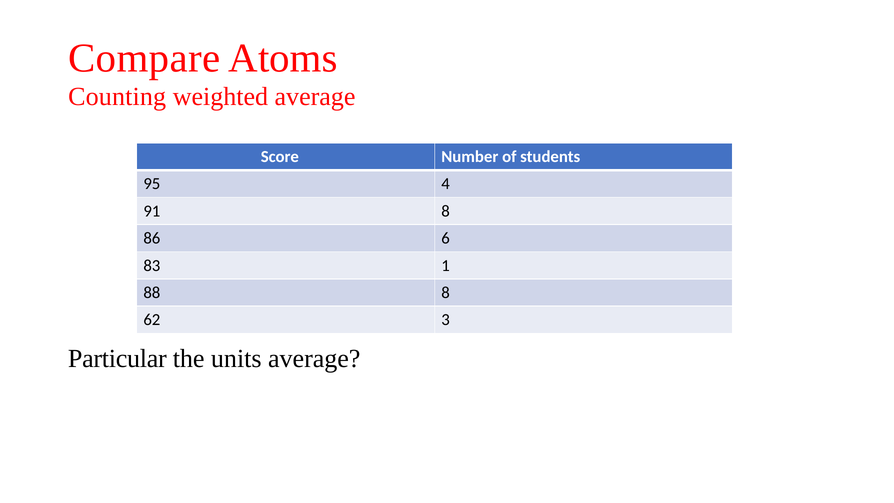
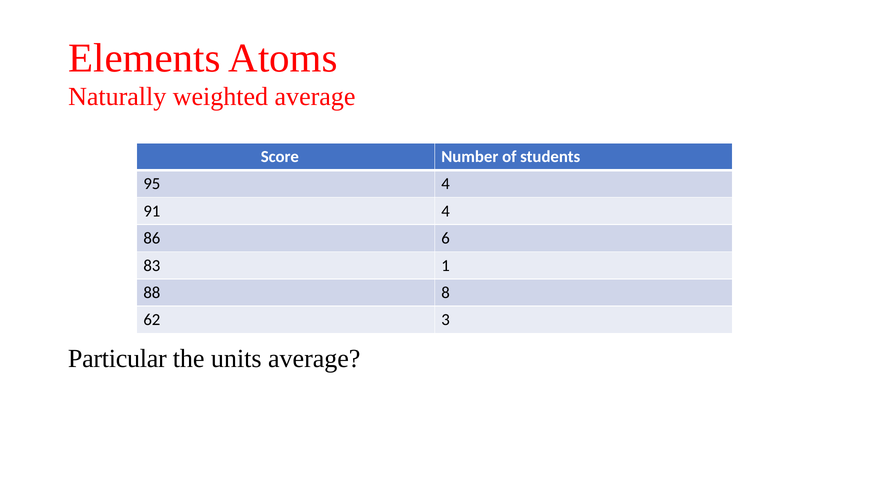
Compare: Compare -> Elements (144, 58)
Counting: Counting -> Naturally (117, 97)
91 8: 8 -> 4 (446, 211)
